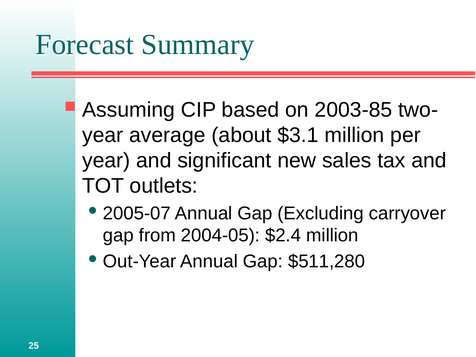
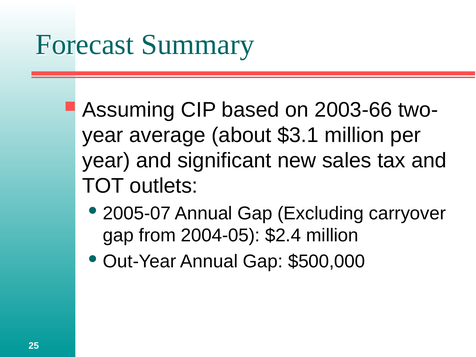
2003-85: 2003-85 -> 2003-66 (353, 110)
$511,280: $511,280 -> $500,000 (327, 261)
